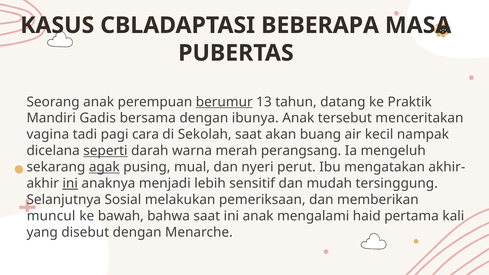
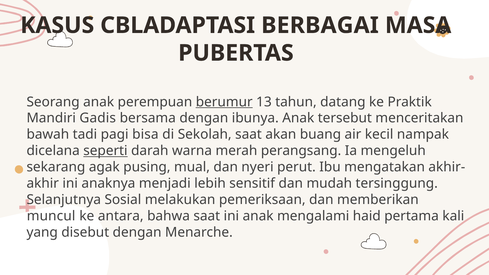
BEBERAPA: BEBERAPA -> BERBAGAI (320, 25)
vagina: vagina -> bawah (48, 135)
cara: cara -> bisa (145, 135)
agak underline: present -> none (104, 167)
ini underline: present -> none (70, 183)
bawah: bawah -> antara (121, 216)
